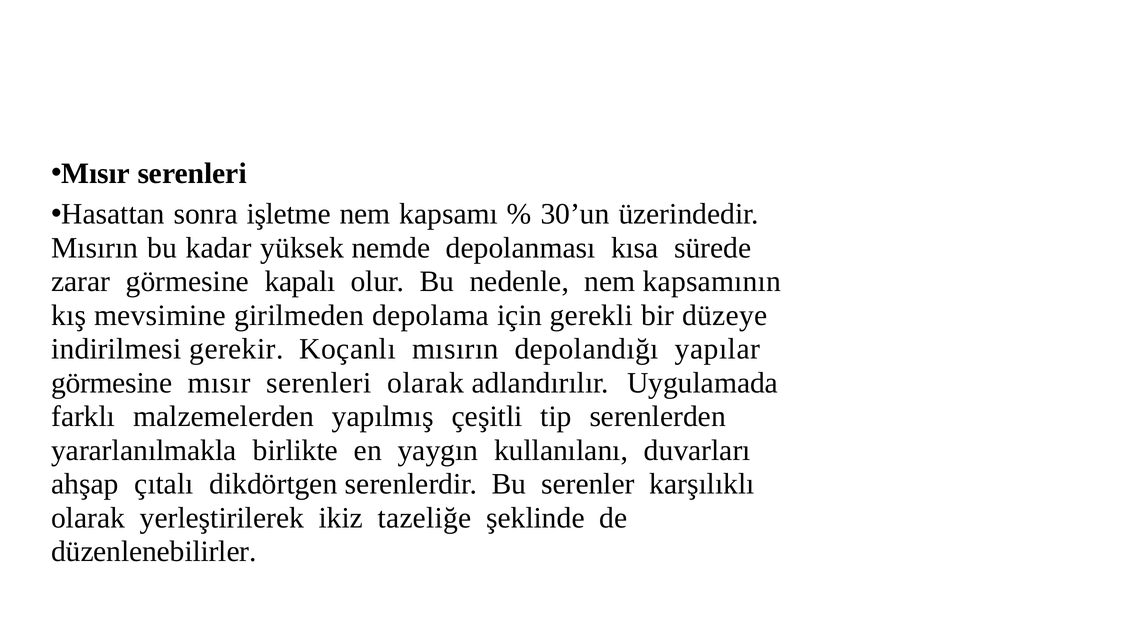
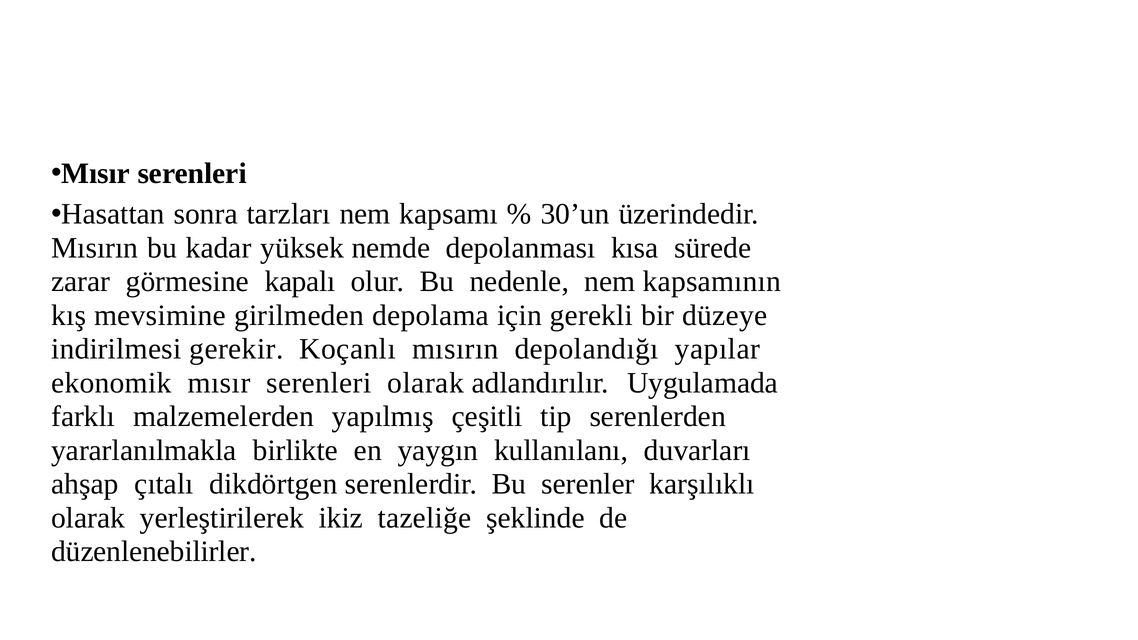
işletme: işletme -> tarzları (289, 214)
görmesine: görmesine -> ekonomik (111, 383)
